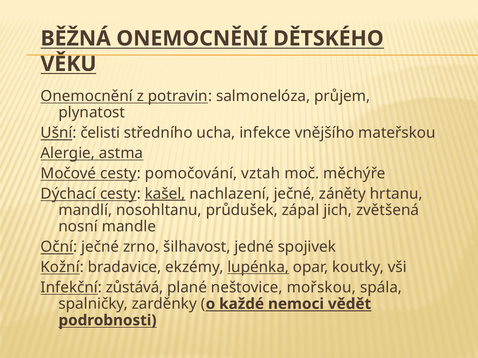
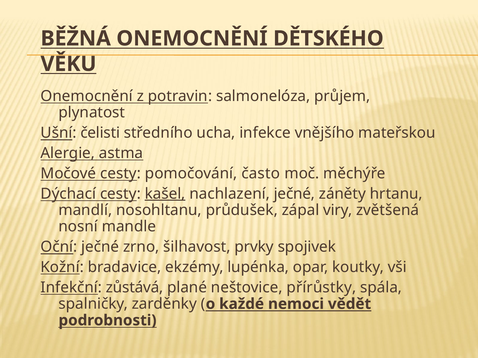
vztah: vztah -> často (261, 174)
jich: jich -> viry (338, 210)
jedné: jedné -> prvky (254, 247)
lupénka underline: present -> none (258, 268)
mořskou: mořskou -> přírůstky (321, 288)
